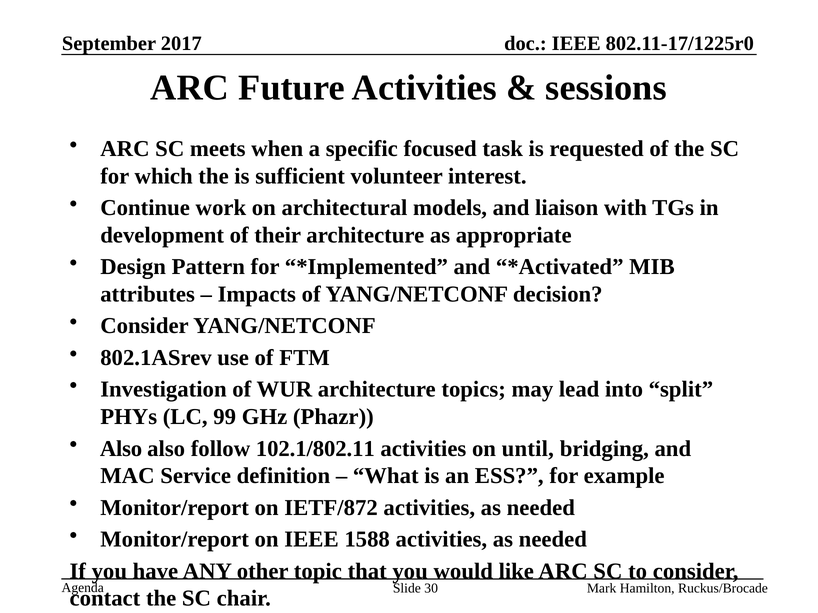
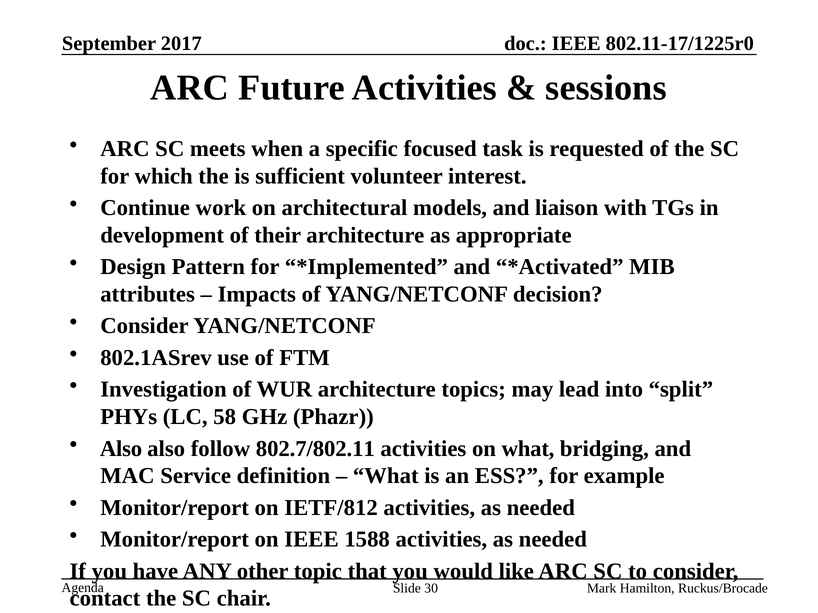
99: 99 -> 58 (225, 417)
102.1/802.11: 102.1/802.11 -> 802.7/802.11 (315, 449)
on until: until -> what (528, 449)
IETF/872: IETF/872 -> IETF/812 (331, 508)
